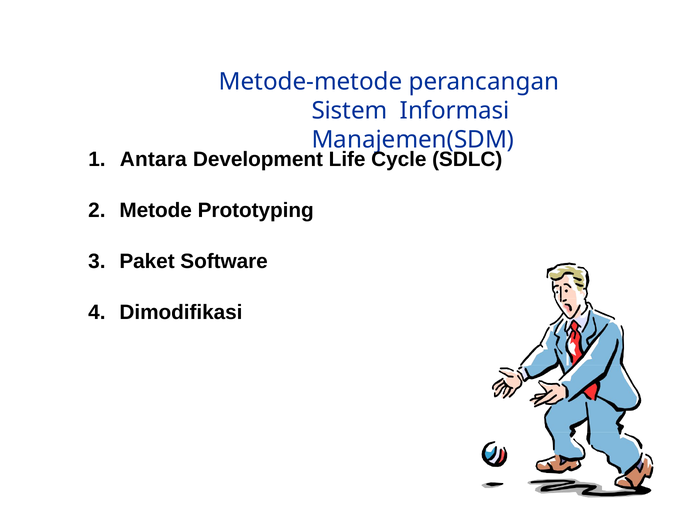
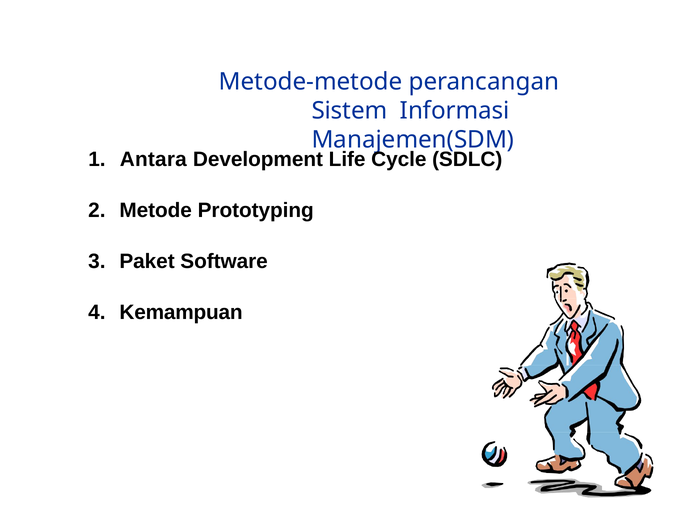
Dimodifikasi: Dimodifikasi -> Kemampuan (181, 312)
